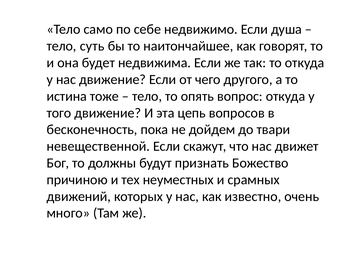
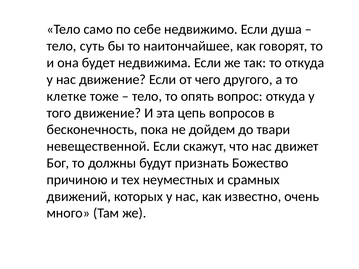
истина: истина -> клетке (67, 96)
